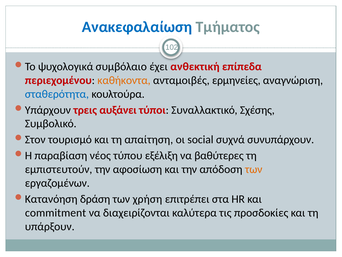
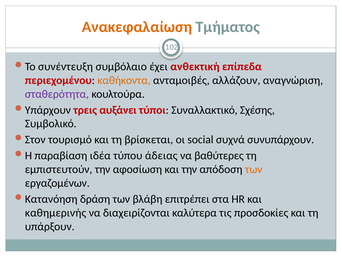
Ανακεφαλαίωση colour: blue -> orange (137, 27)
ψυχολογικά: ψυχολογικά -> συνέντευξη (66, 66)
ερμηνείες: ερμηνείες -> αλλάζουν (236, 80)
σταθερότητα colour: blue -> purple (57, 94)
απαίτηση: απαίτηση -> βρίσκεται (149, 139)
νέος: νέος -> ιδέα (100, 155)
εξέλιξη: εξέλιξη -> άδειας (161, 155)
χρήση: χρήση -> βλάβη (147, 199)
commitment: commitment -> καθημερινής (56, 212)
